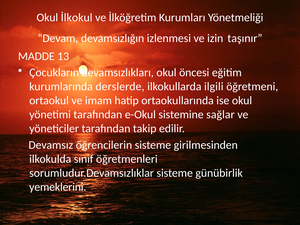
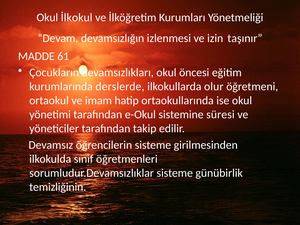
13: 13 -> 61 (63, 56)
ilgili: ilgili -> olur (214, 87)
sağlar: sağlar -> süresi (220, 115)
yemeklerini: yemeklerini -> temizliğinin (58, 187)
